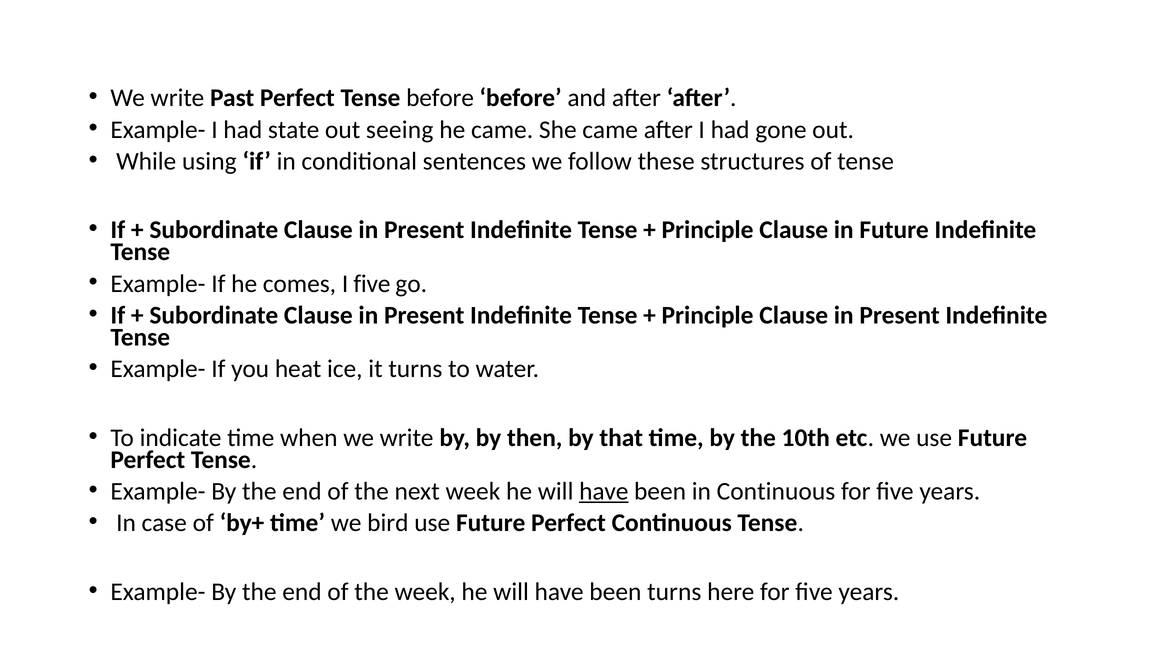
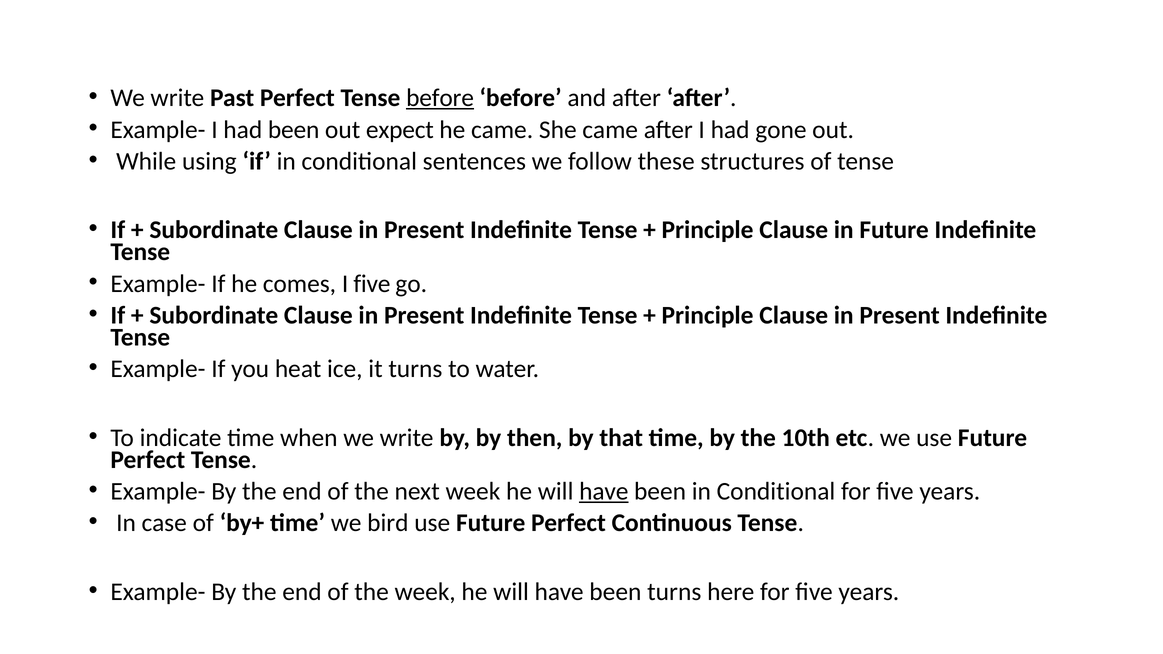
before underline: none -> present (440, 98)
had state: state -> been (294, 130)
seeing: seeing -> expect (400, 130)
been in Continuous: Continuous -> Conditional (776, 492)
